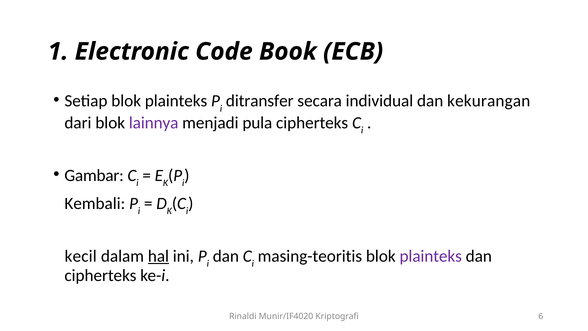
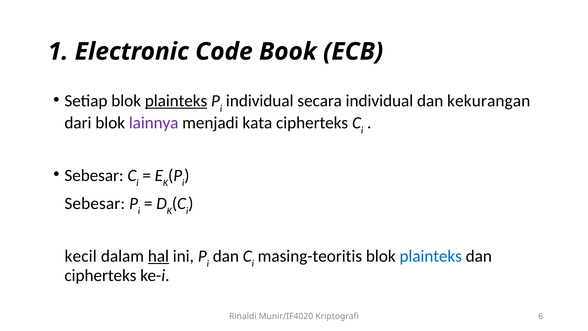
plainteks underline: none -> present (176, 101)
ditransfer: ditransfer -> individual (260, 101)
pula: pula -> kata (257, 123)
Gambar: Gambar -> Sebesar (94, 175)
Kembali: Kembali -> Sebesar (95, 203)
plainteks colour: purple -> blue (431, 256)
